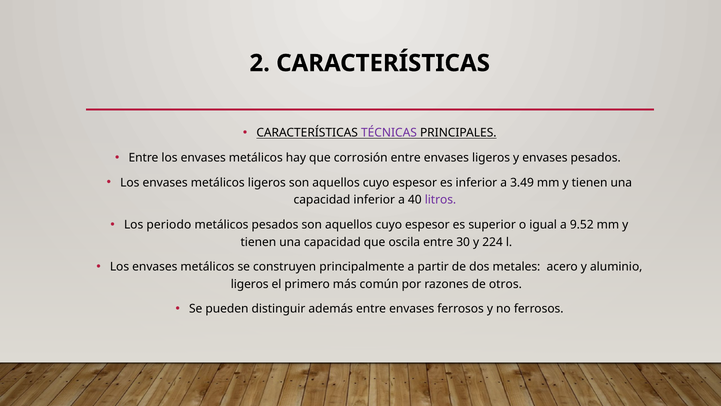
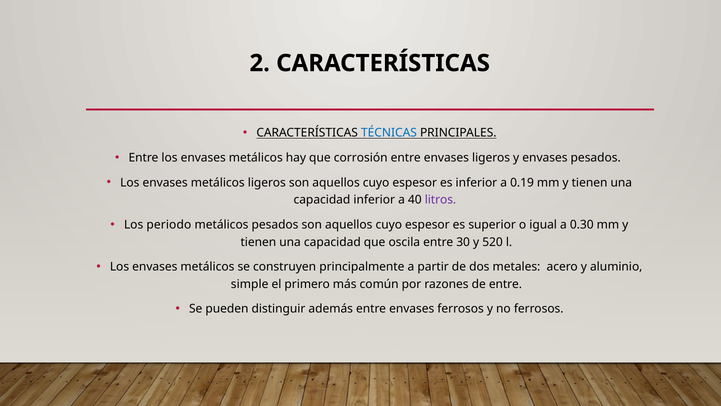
TÉCNICAS colour: purple -> blue (389, 133)
3.49: 3.49 -> 0.19 (522, 182)
9.52: 9.52 -> 0.30 (582, 225)
224: 224 -> 520 (493, 242)
ligeros: ligeros -> simple (250, 284)
de otros: otros -> entre (505, 284)
